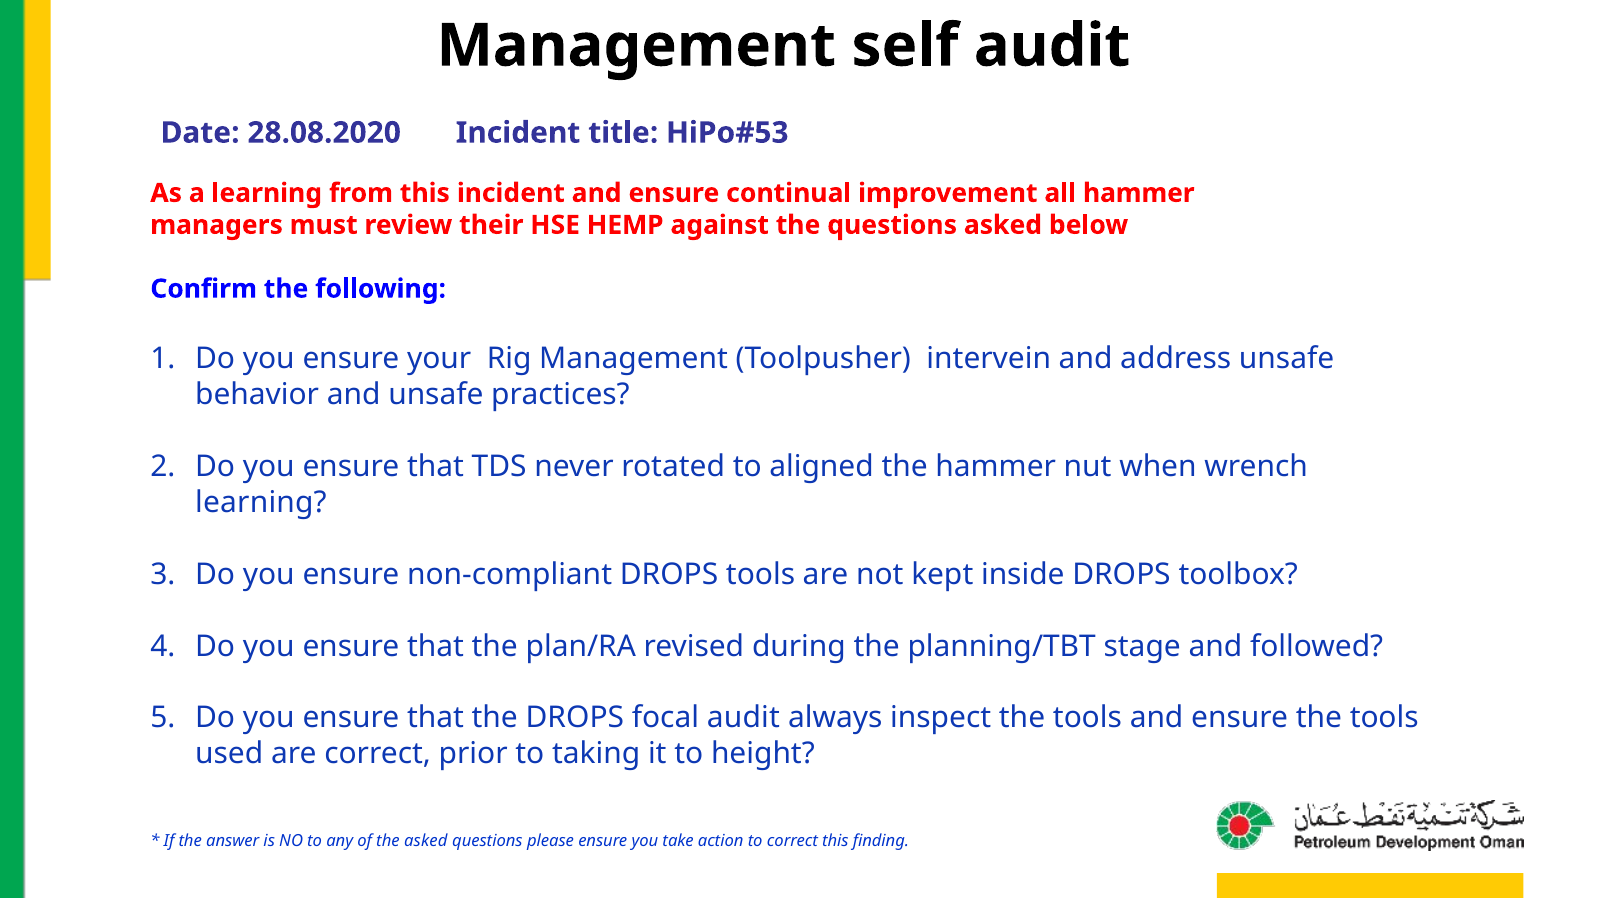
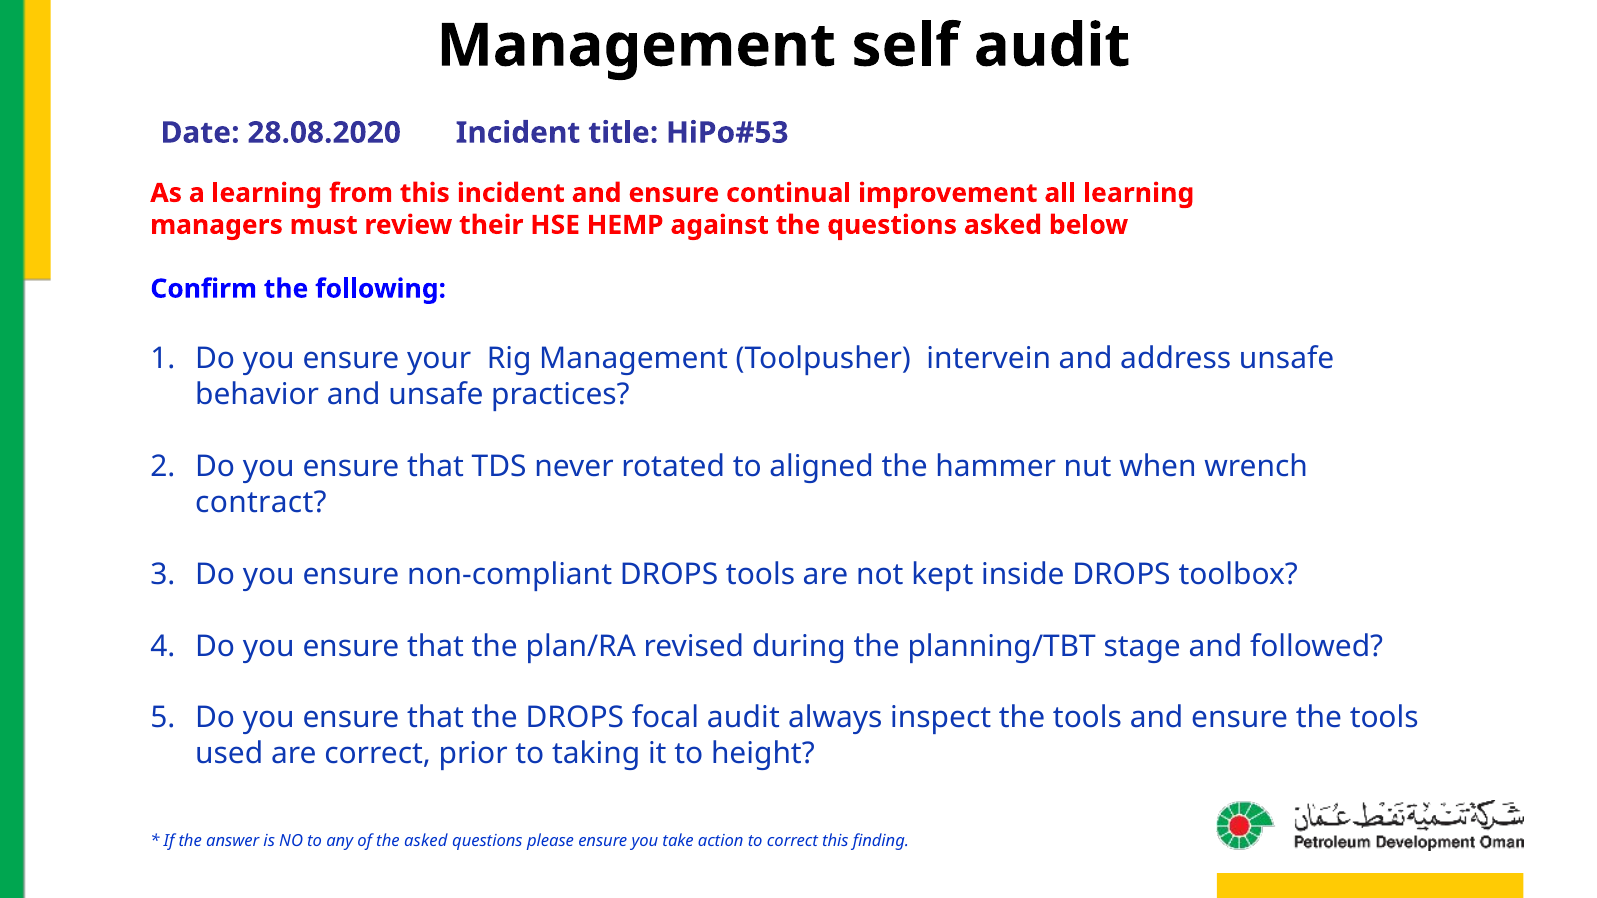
all hammer: hammer -> learning (1139, 193)
learning: learning -> contract (261, 503)
